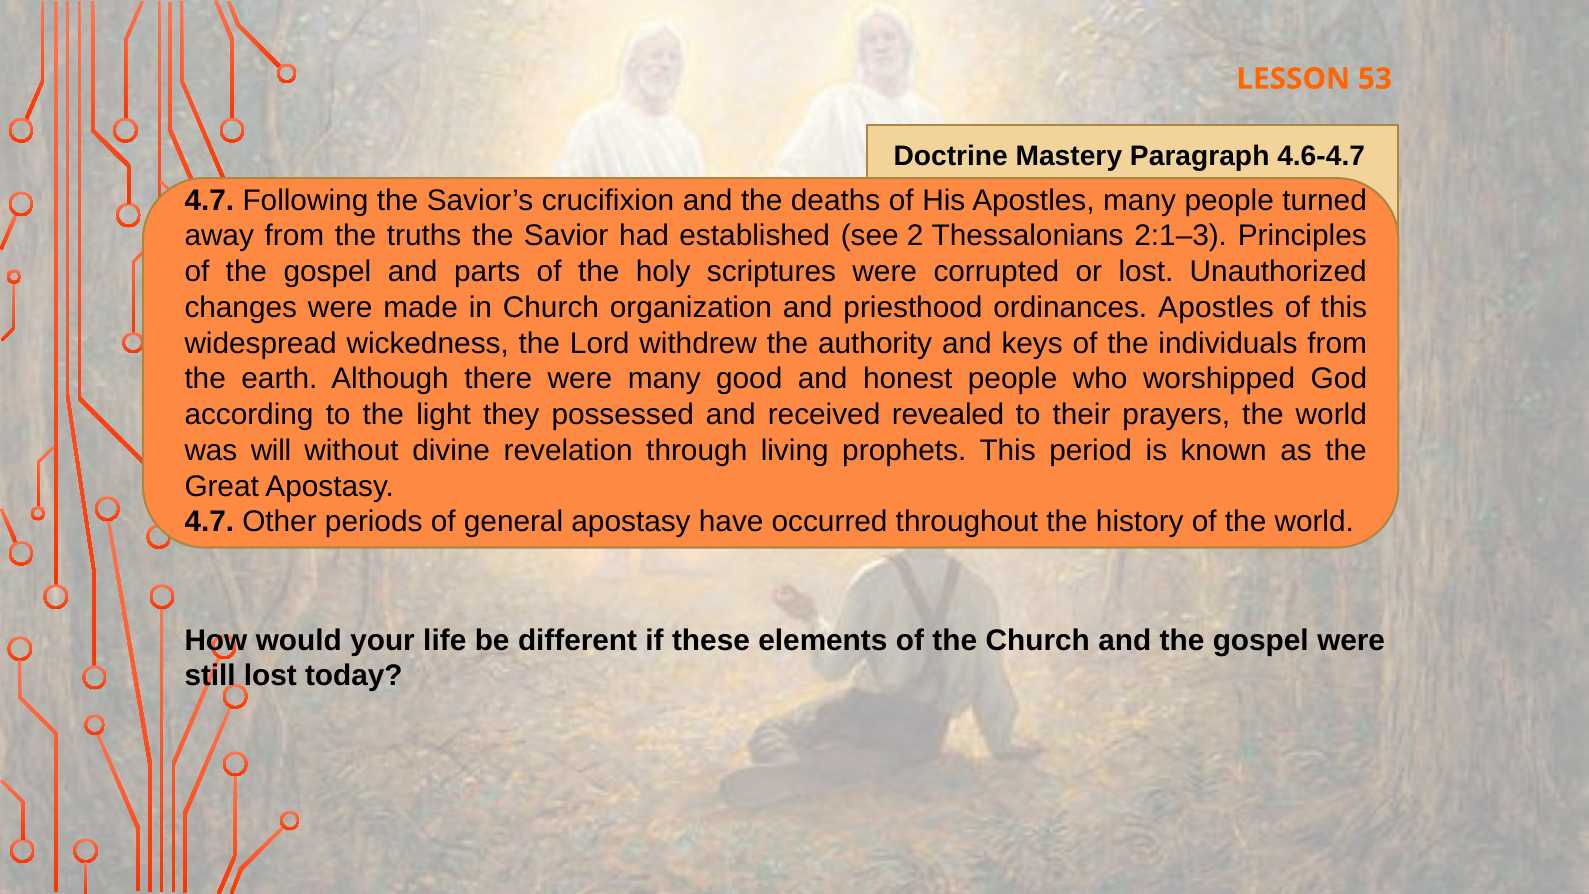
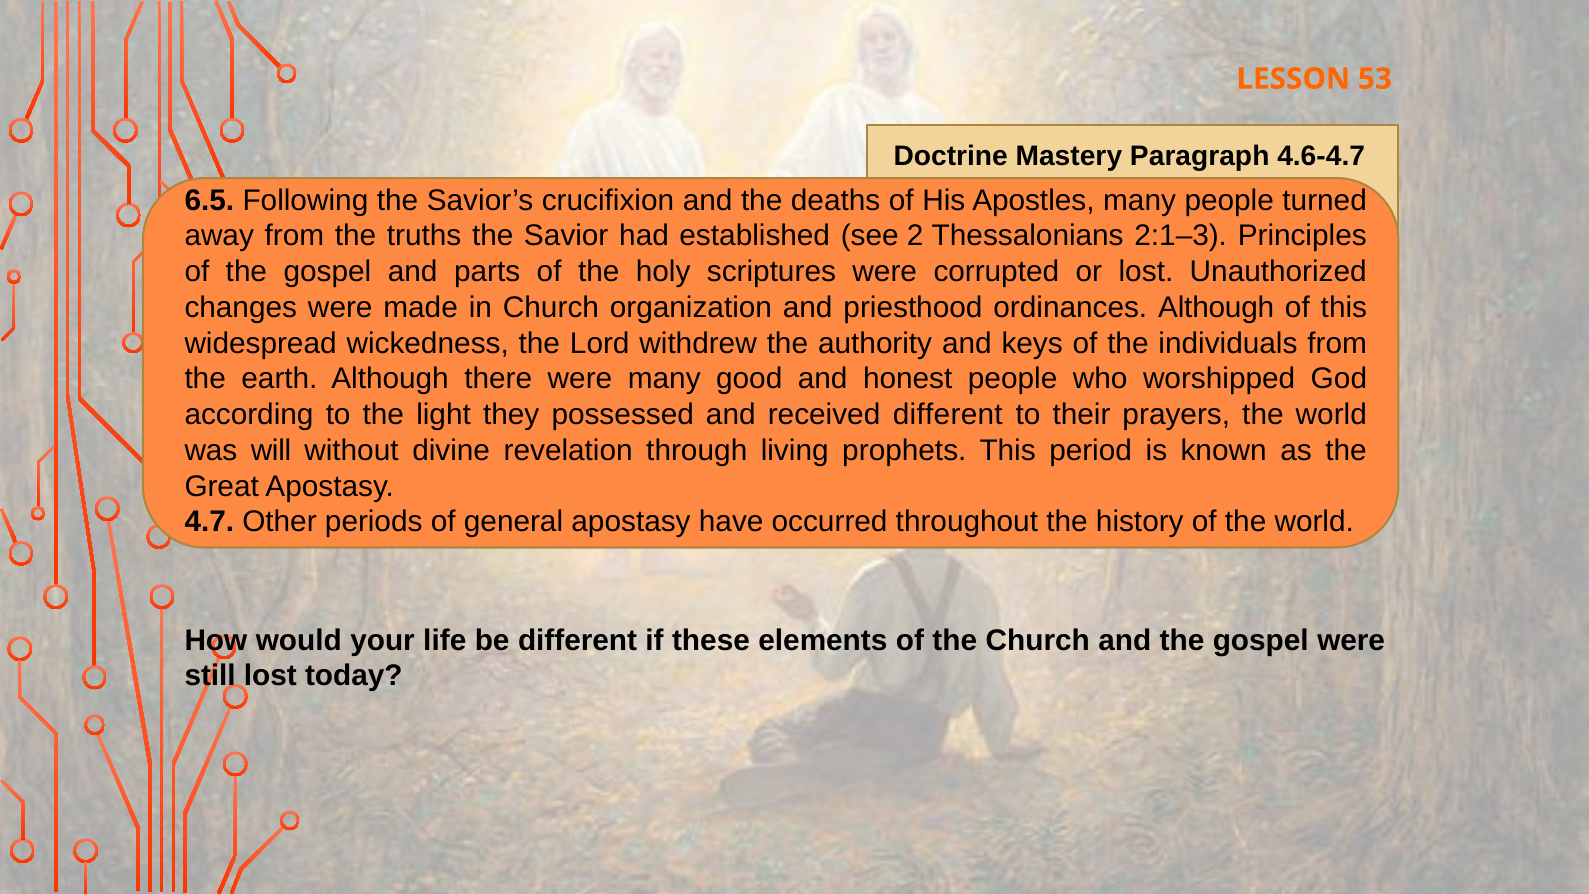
4.7: 4.7 -> 6.5 (209, 200)
ordinances Apostles: Apostles -> Although (1216, 307)
received revealed: revealed -> different (948, 415)
